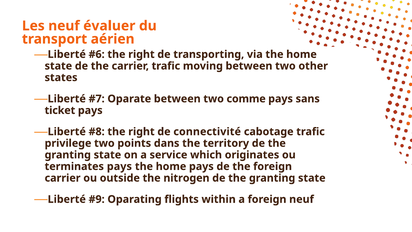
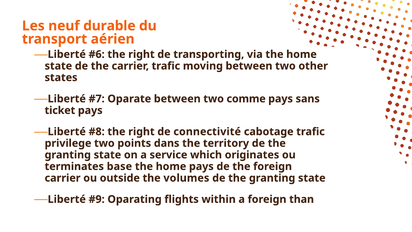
évaluer: évaluer -> durable (109, 26)
terminates pays: pays -> base (119, 166)
nitrogen: nitrogen -> volumes (186, 178)
foreign neuf: neuf -> than (302, 199)
